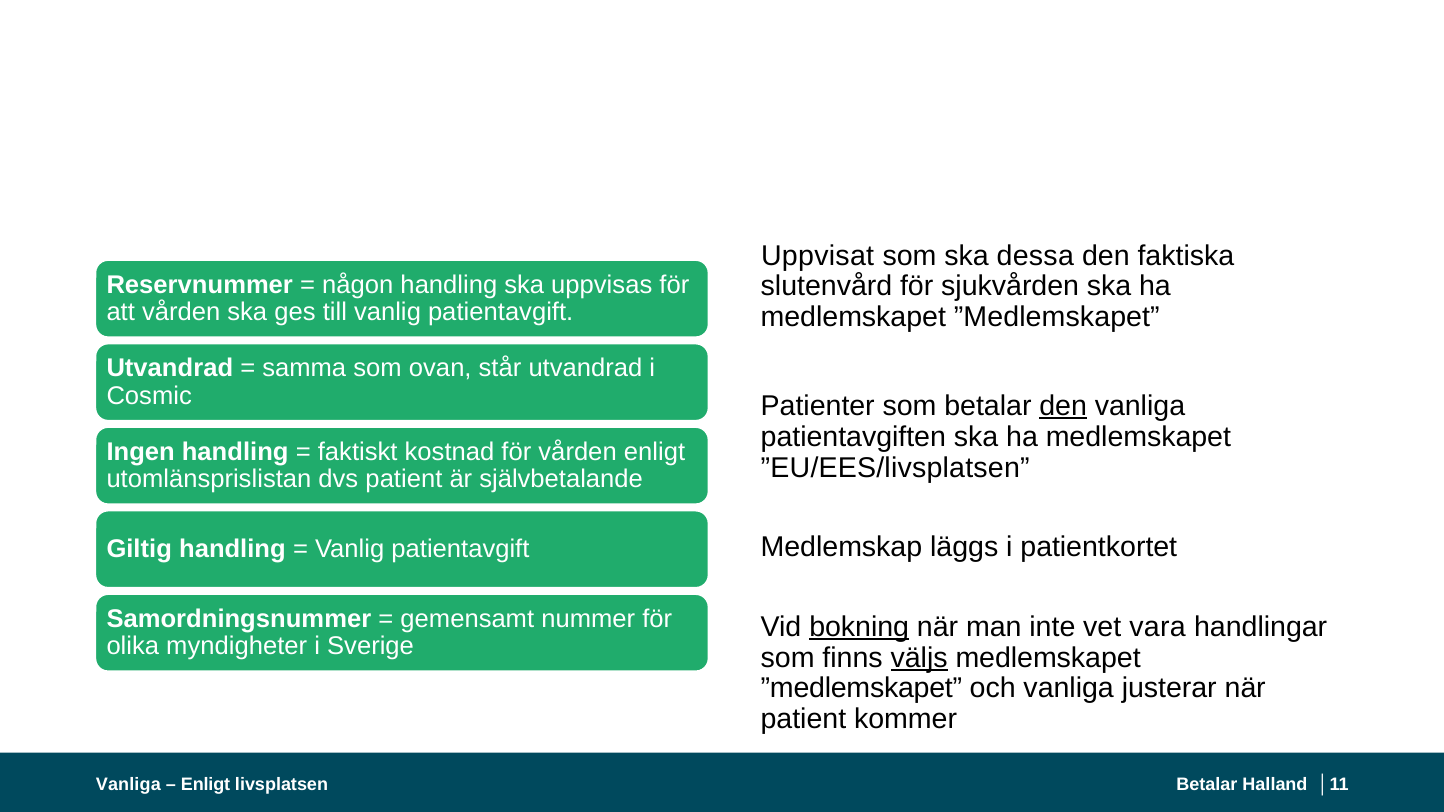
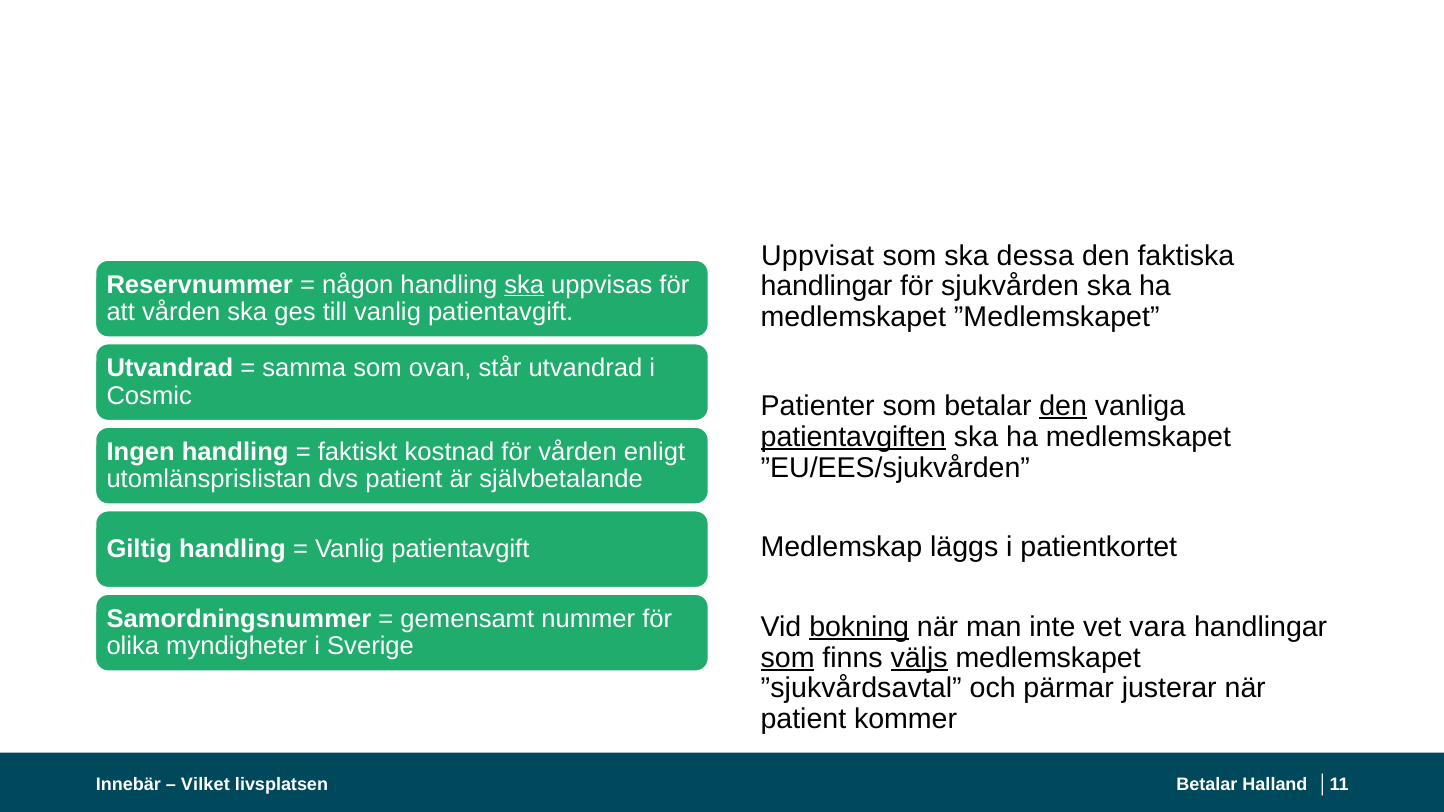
ska underline: none -> present (524, 285)
slutenvård: slutenvård -> handlingar (827, 287)
patientavgiften underline: none -> present (853, 437)
”EU/EES/livsplatsen: ”EU/EES/livsplatsen -> ”EU/EES/sjukvården (895, 468)
som underline: none -> present (788, 658)
”medlemskapet: ”medlemskapet -> ”sjukvårdsavtal (861, 689)
och vanliga: vanliga -> pärmar (1069, 689)
Vanliga: Vanliga -> Innebär (128, 785)
Enligt: Enligt -> Vilket (205, 785)
